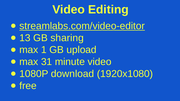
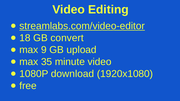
13: 13 -> 18 (25, 38)
sharing: sharing -> convert (67, 38)
1: 1 -> 9 (44, 50)
31: 31 -> 35 (47, 62)
